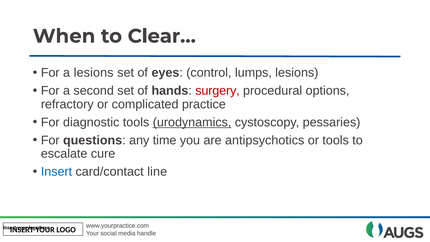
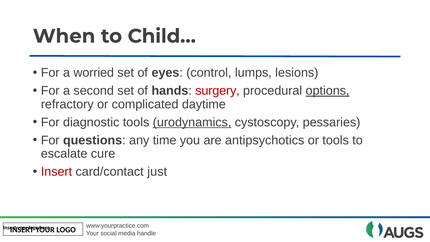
Clear…: Clear… -> Child… (162, 36)
a lesions: lesions -> worried (94, 73)
options underline: none -> present (328, 91)
practice: practice -> daytime (204, 104)
Insert colour: blue -> red (56, 172)
line: line -> just (157, 172)
